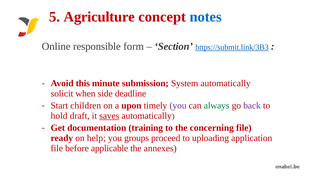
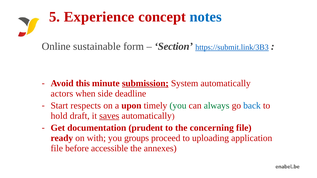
Agriculture: Agriculture -> Experience (99, 17)
responsible: responsible -> sustainable (97, 46)
submission underline: none -> present (145, 83)
solicit: solicit -> actors (62, 94)
children: children -> respects (86, 106)
you colour: purple -> green (178, 106)
back colour: purple -> blue (252, 106)
training: training -> prudent (146, 128)
help: help -> with (96, 138)
applicable: applicable -> accessible (110, 149)
